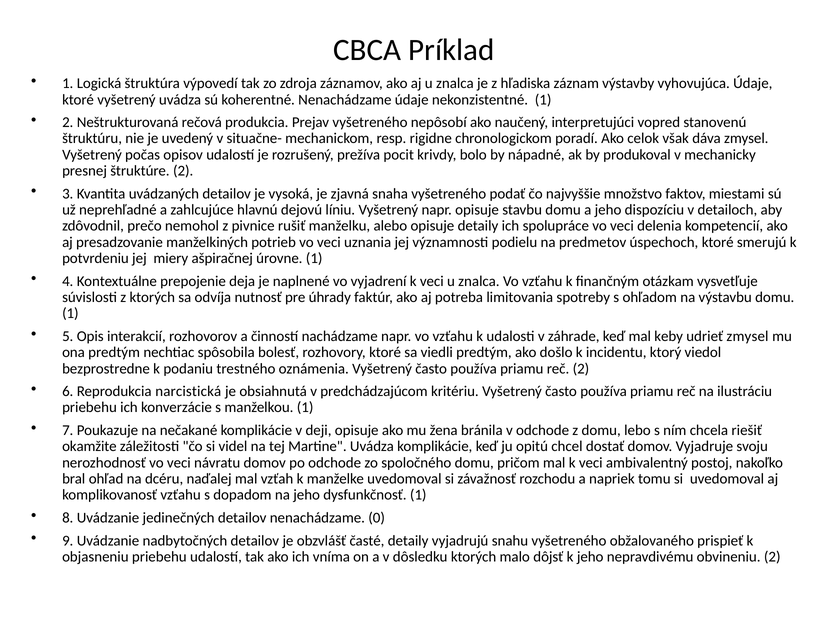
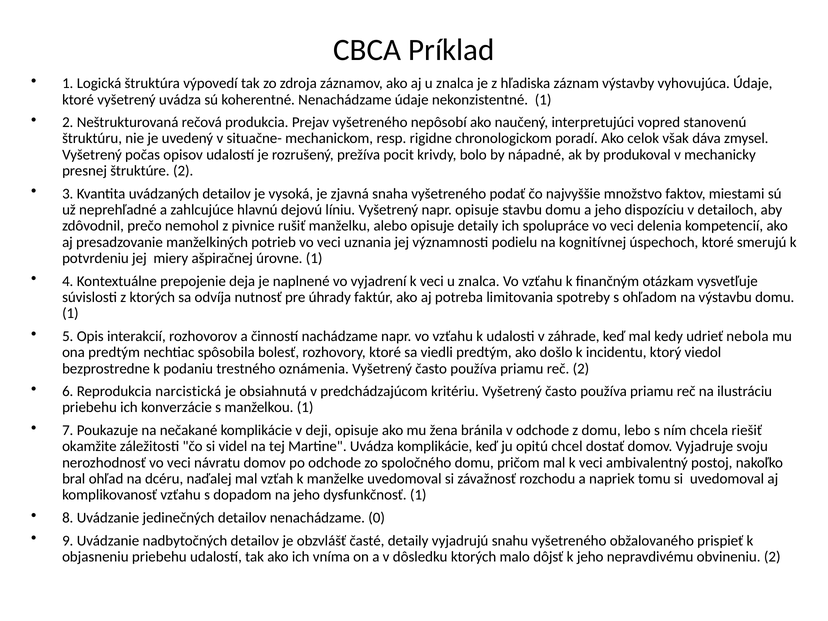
predmetov: predmetov -> kognitívnej (593, 242)
keby: keby -> kedy (669, 336)
udrieť zmysel: zmysel -> nebola (748, 336)
